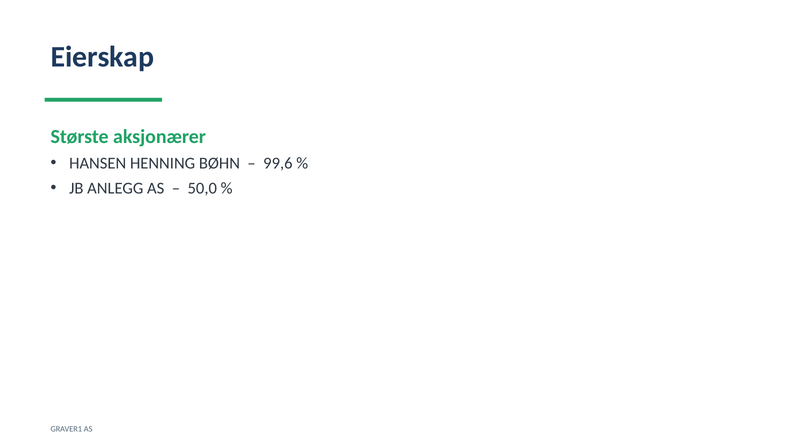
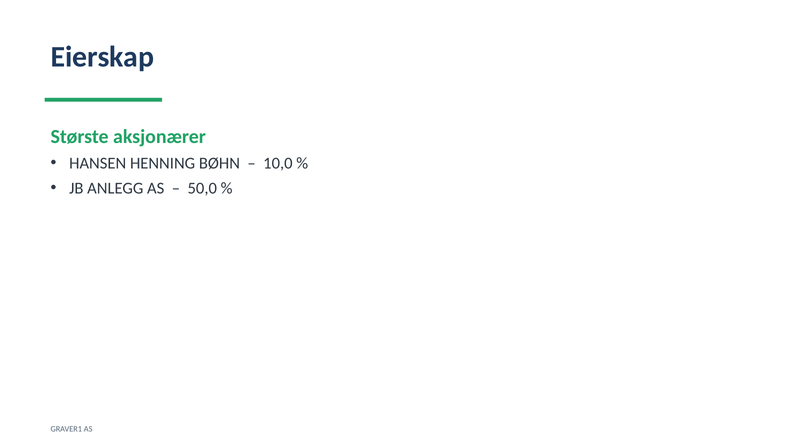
99,6: 99,6 -> 10,0 (278, 163)
